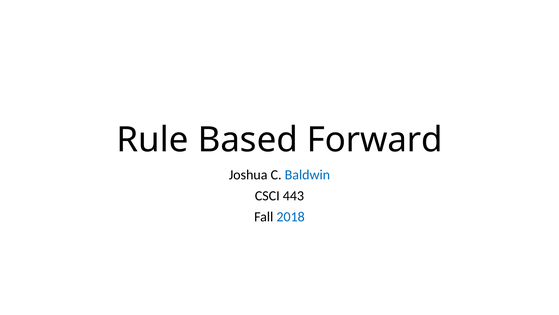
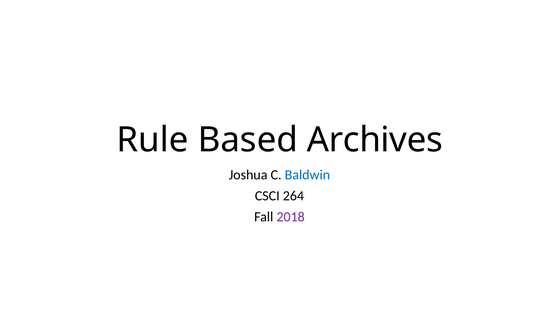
Forward: Forward -> Archives (375, 140)
443: 443 -> 264 (293, 196)
2018 colour: blue -> purple (291, 217)
